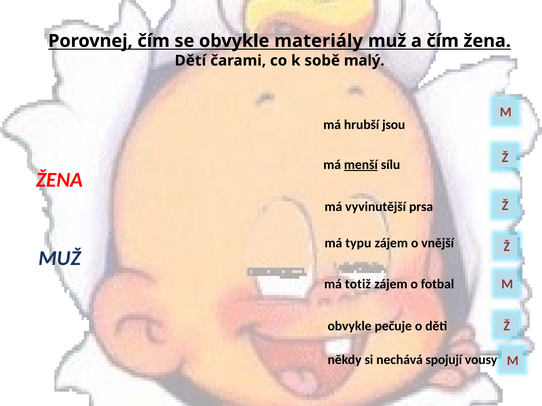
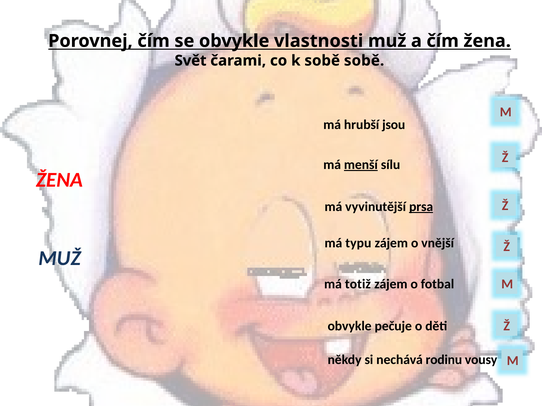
materiály: materiály -> vlastnosti (319, 41)
Dětí: Dětí -> Svět (191, 61)
sobě malý: malý -> sobě (364, 61)
prsa underline: none -> present (421, 207)
spojují: spojují -> rodinu (444, 360)
